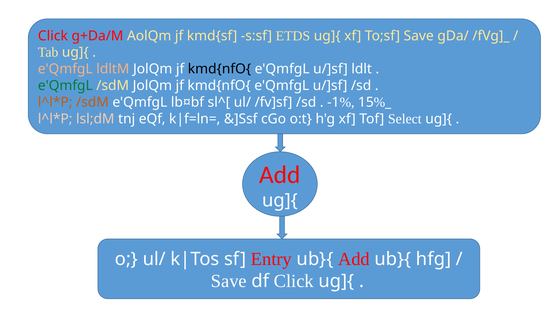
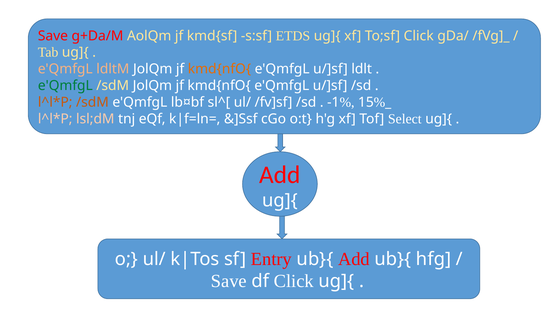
Click: Click -> Save (53, 36)
To;sf Save: Save -> Click (419, 36)
kmd{nfO{ colour: black -> orange (219, 69)
